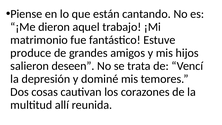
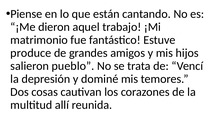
deseen: deseen -> pueblo (73, 66)
